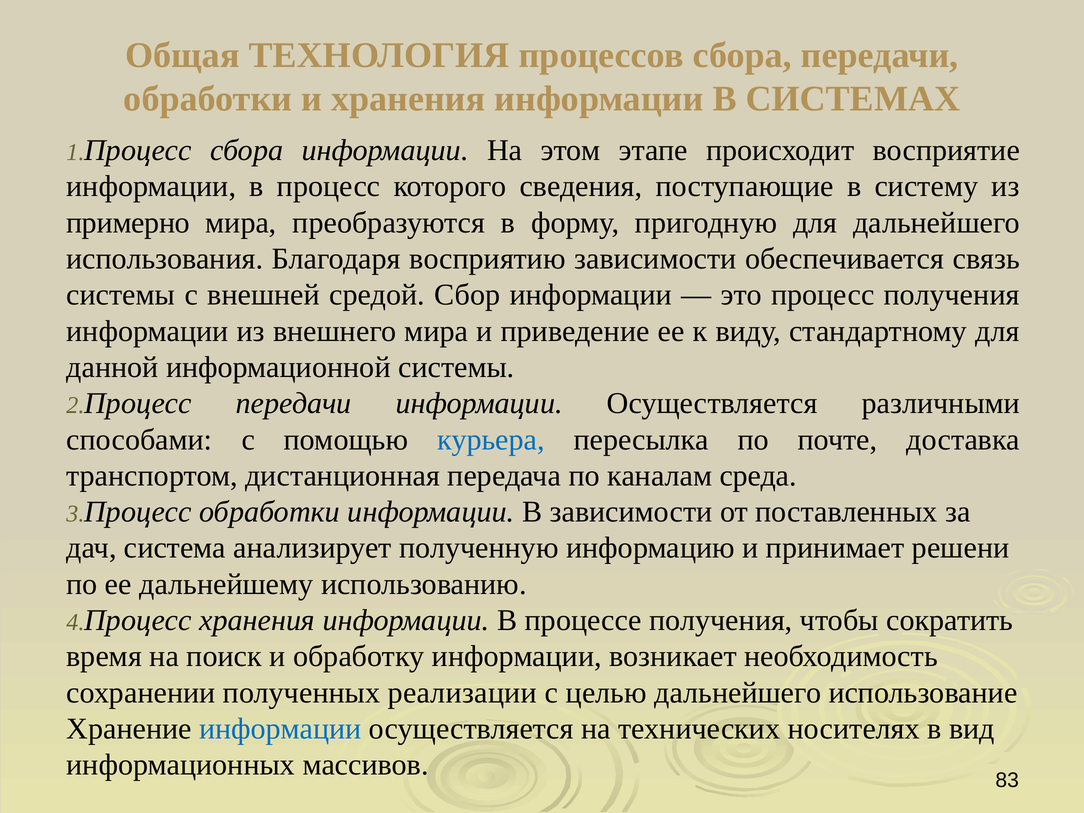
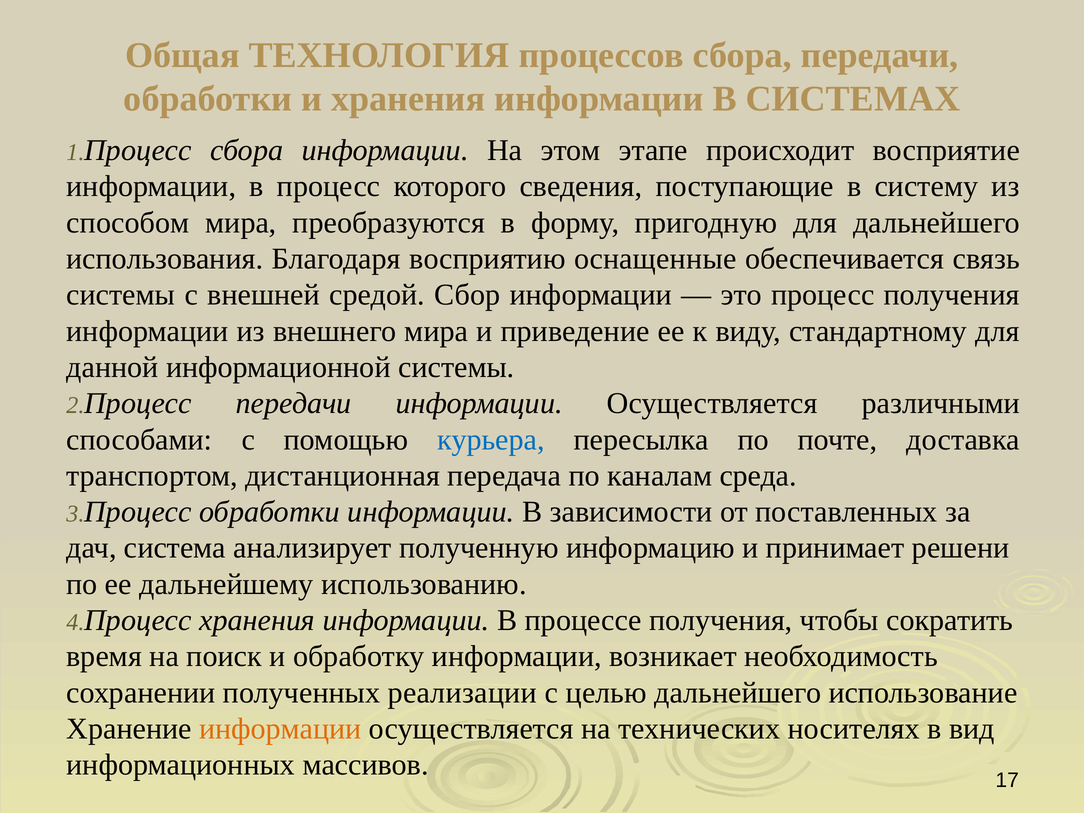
примерно: примерно -> способом (128, 223)
восприятию зависимости: зависимости -> оснащенные (655, 259)
информации colour: blue -> orange (280, 729)
83: 83 -> 17 (1007, 780)
